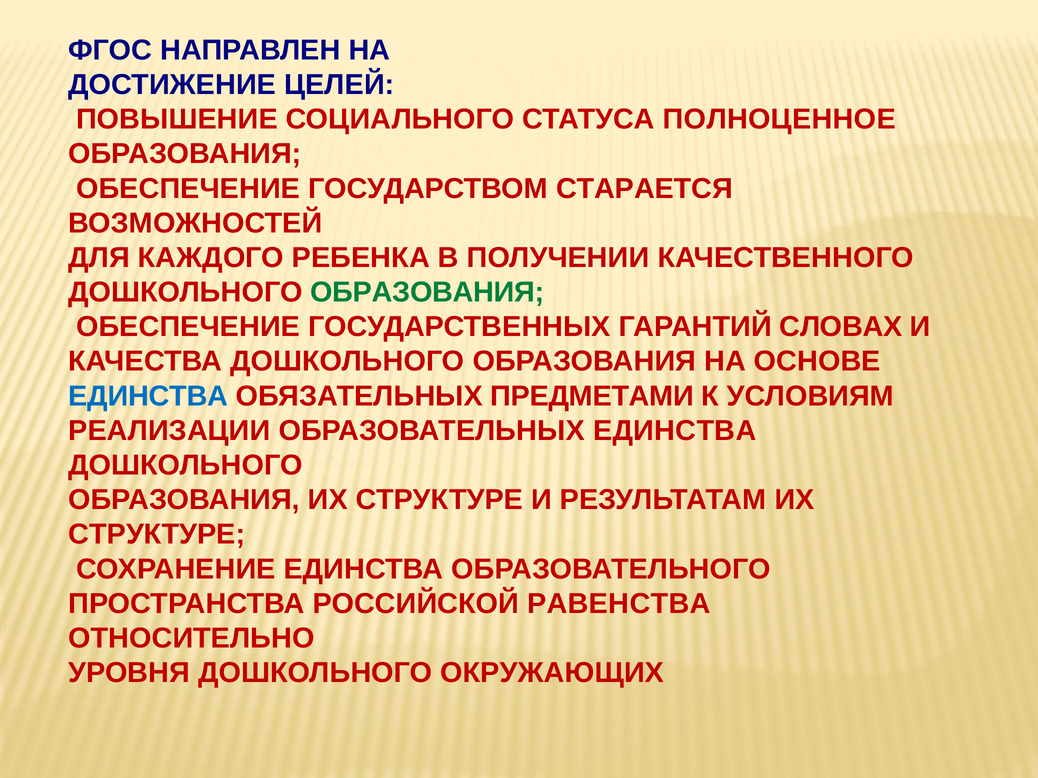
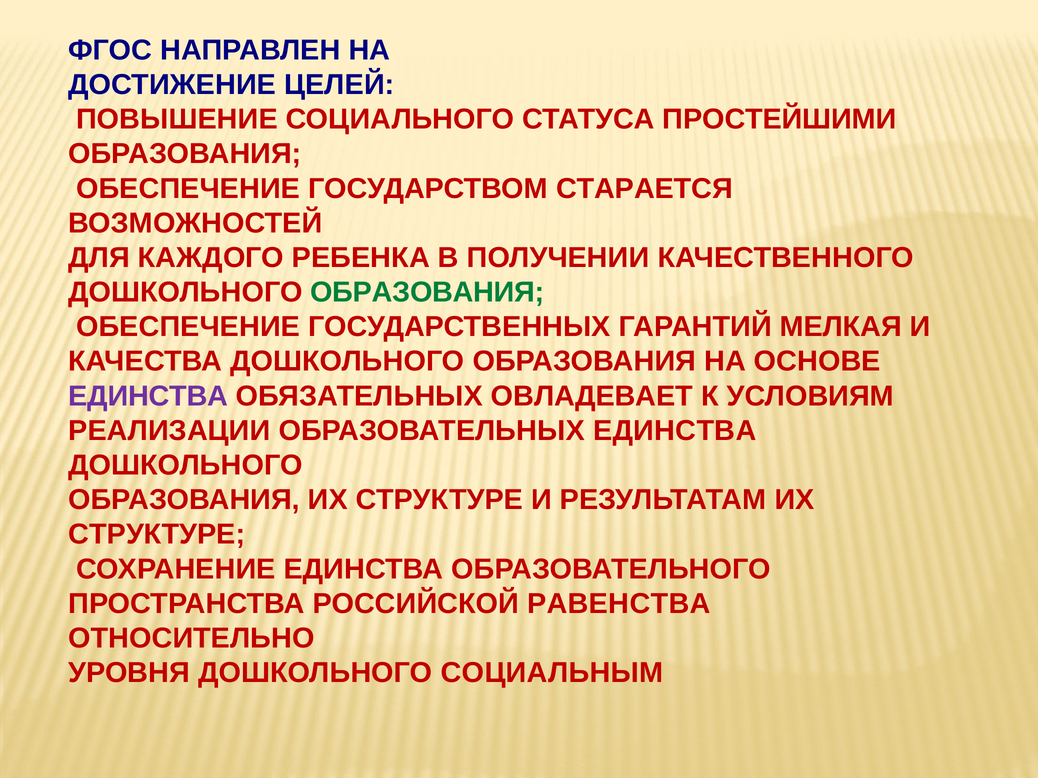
ПОЛНОЦЕННОЕ: ПОЛНОЦЕННОЕ -> ПРОСТЕЙШИМИ (780, 119)
СЛОВАХ: СЛОВАХ -> МЕЛКАЯ (841, 327)
ЕДИНСТВА colour: blue -> purple (148, 396)
ПРЕДМЕТАМИ: ПРЕДМЕТАМИ -> ОВЛАДЕВАЕТ (592, 396)
ОКРУЖАЮЩИХ: ОКРУЖАЮЩИХ -> СОЦИАЛЬНЫМ (552, 673)
